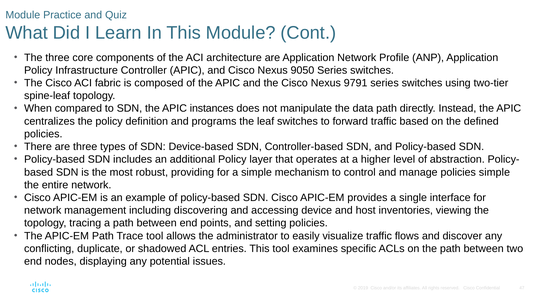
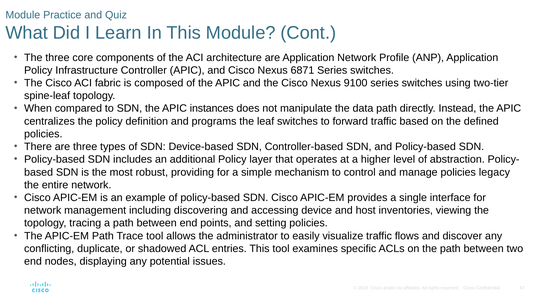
9050: 9050 -> 6871 (302, 70)
9791: 9791 -> 9100 (356, 83)
policies simple: simple -> legacy (494, 172)
